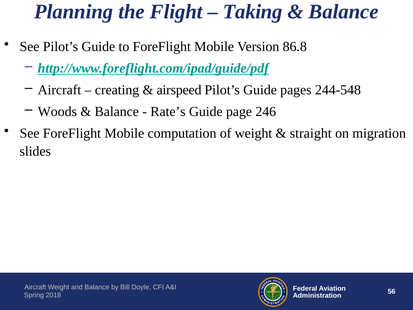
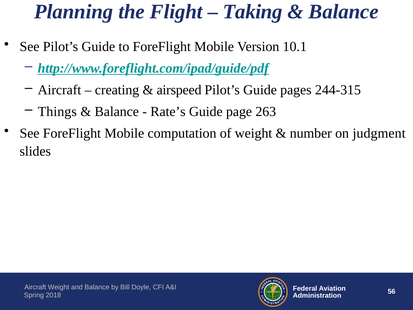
86.8: 86.8 -> 10.1 (295, 47)
244-548: 244-548 -> 244-315 (338, 90)
Woods: Woods -> Things (57, 111)
246: 246 -> 263 (266, 111)
straight: straight -> number (311, 133)
migration: migration -> judgment (379, 133)
